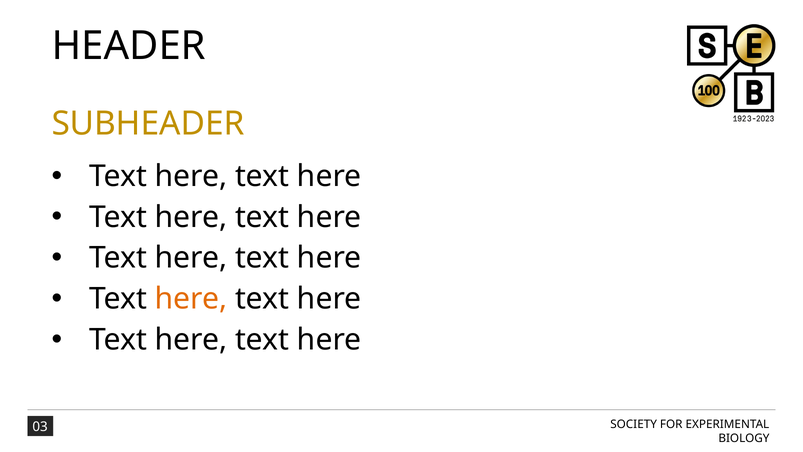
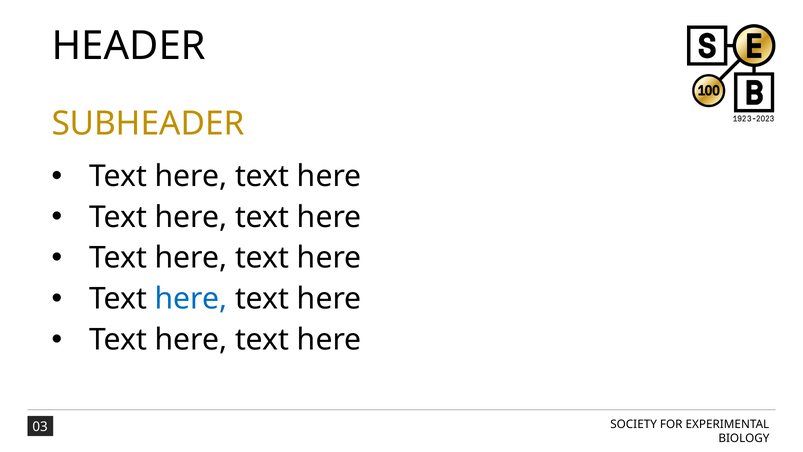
here colour: orange -> blue (191, 299)
